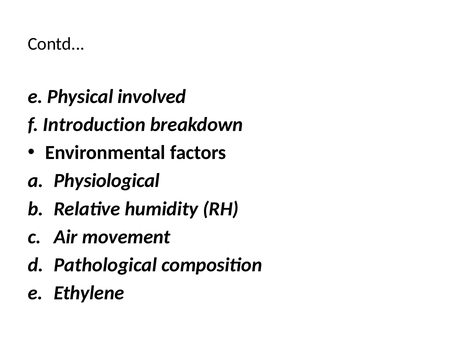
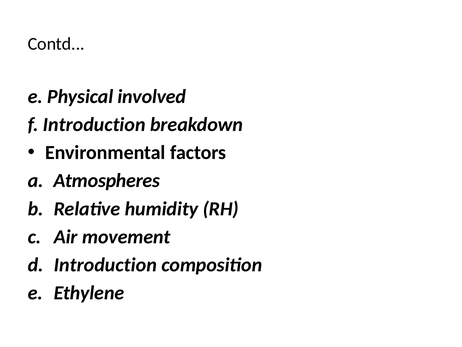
Physiological: Physiological -> Atmospheres (107, 180)
Pathological: Pathological -> Introduction (105, 264)
